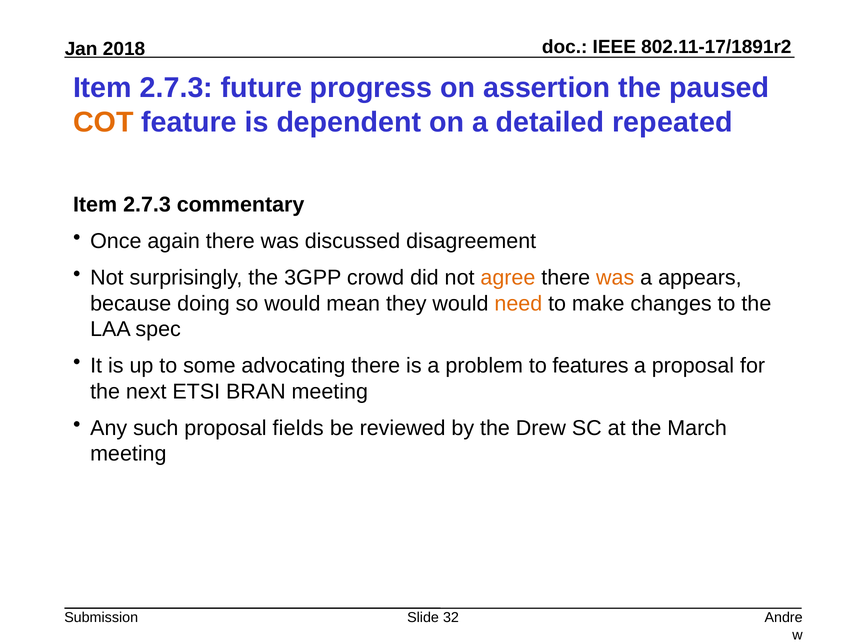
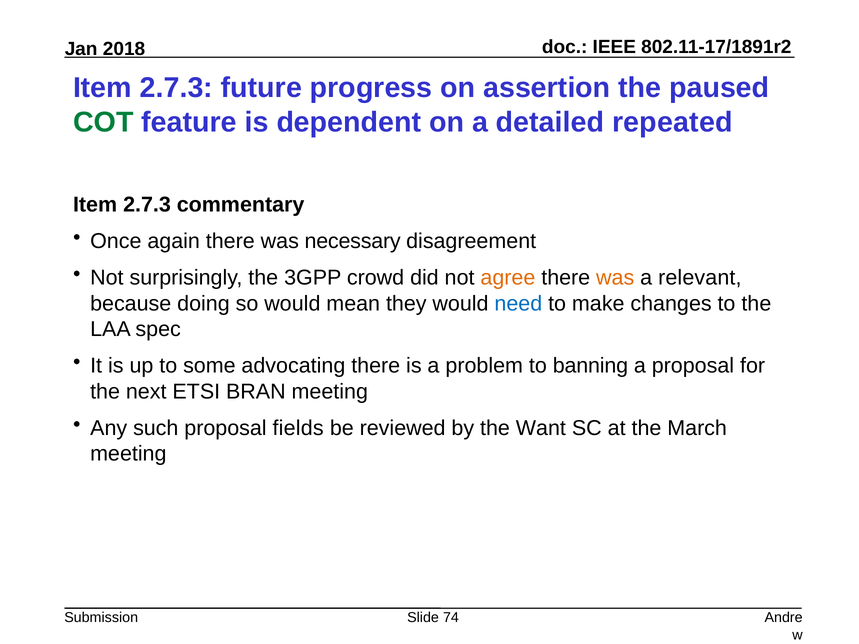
COT colour: orange -> green (103, 122)
discussed: discussed -> necessary (353, 241)
appears: appears -> relevant (700, 278)
need colour: orange -> blue (518, 304)
features: features -> banning (590, 366)
Drew: Drew -> Want (541, 428)
32: 32 -> 74 (451, 618)
